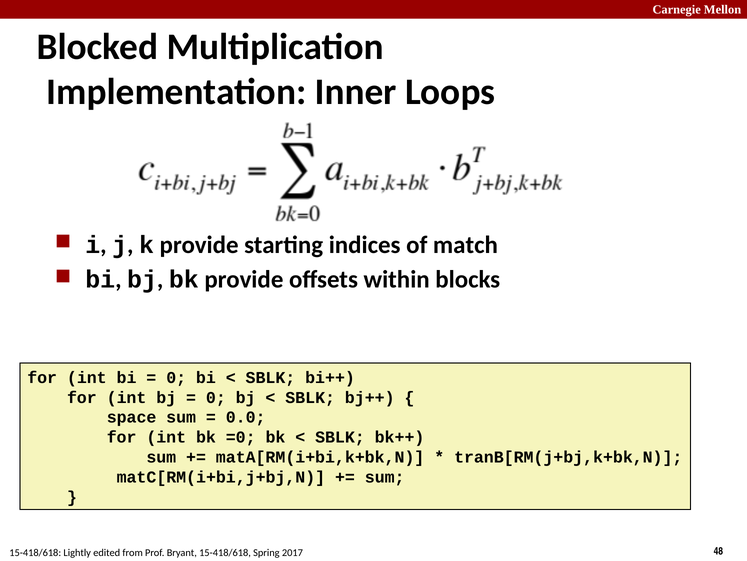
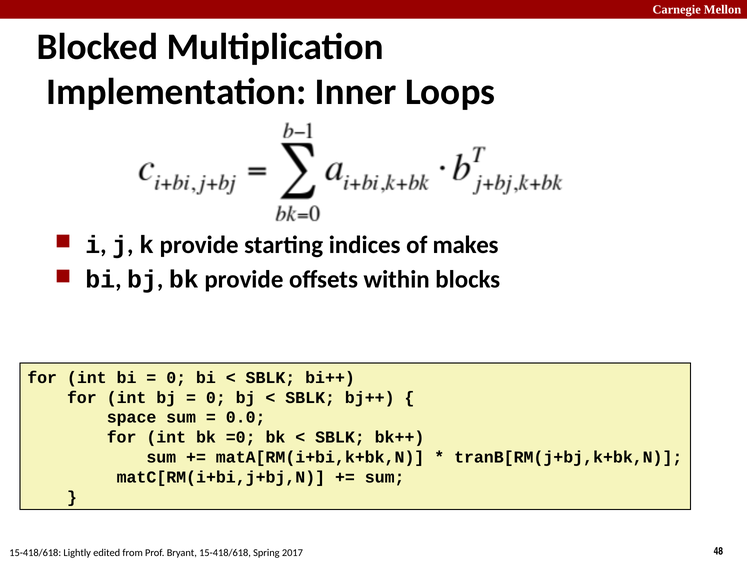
match: match -> makes (466, 245)
